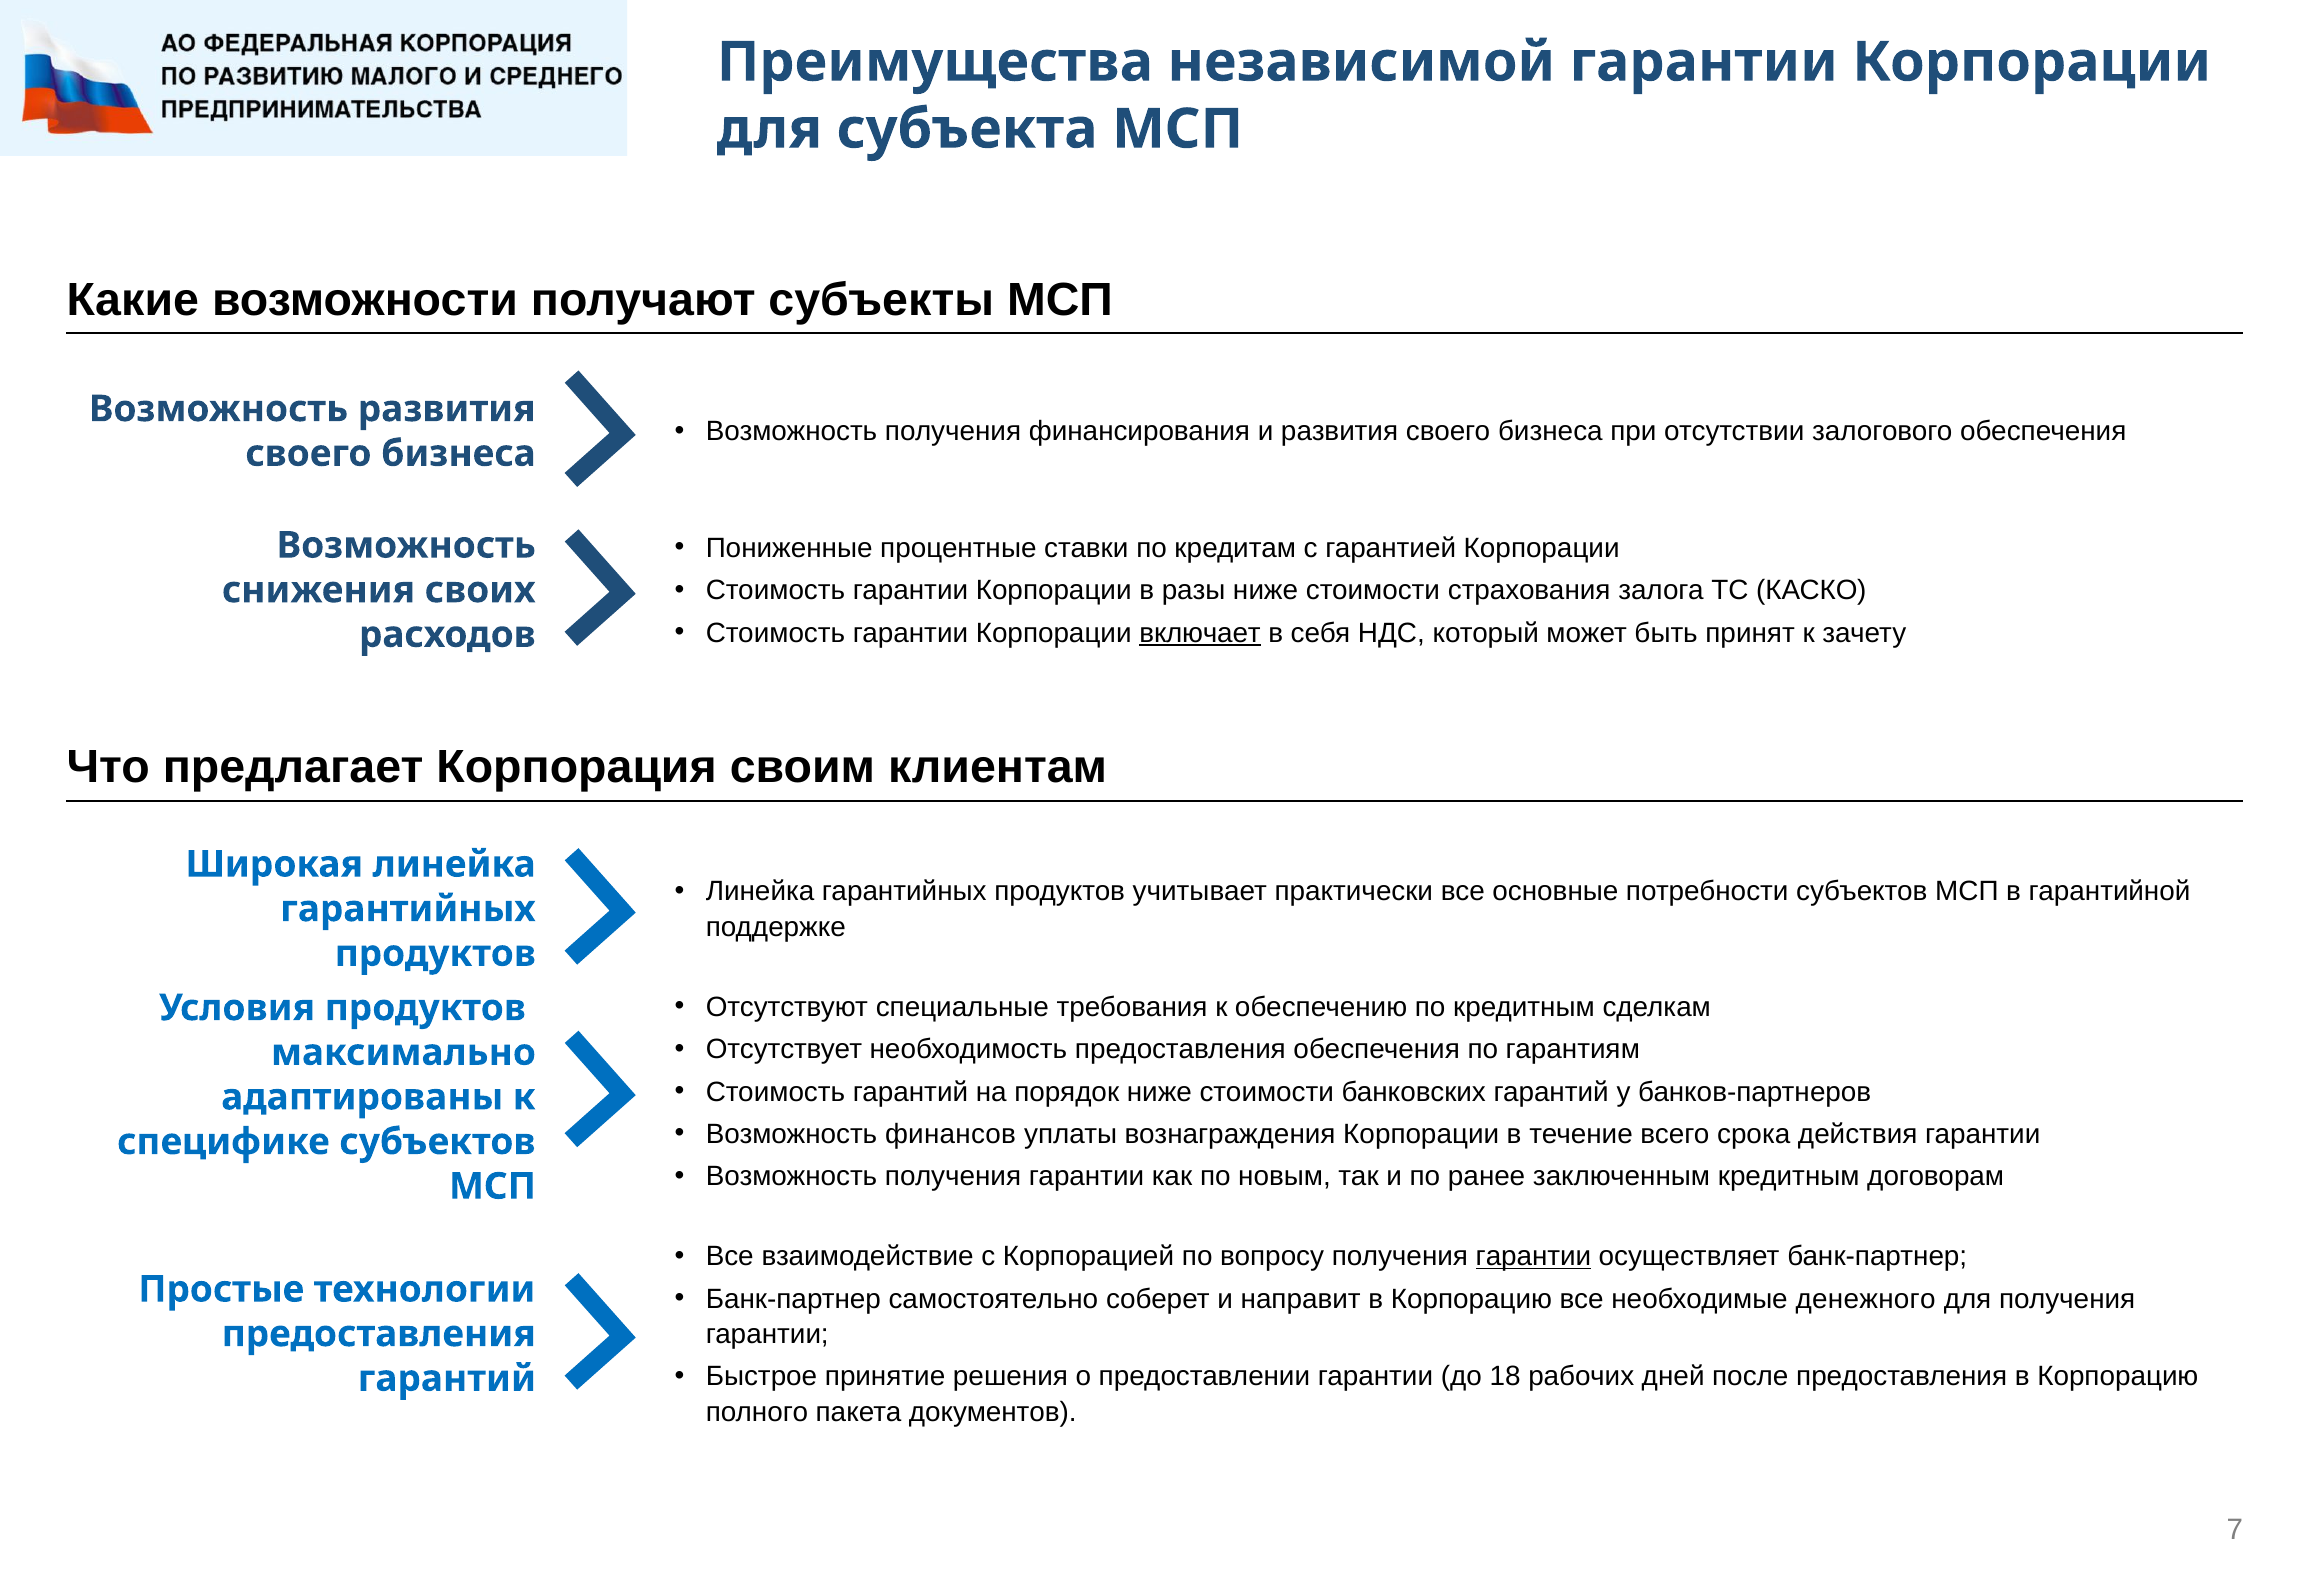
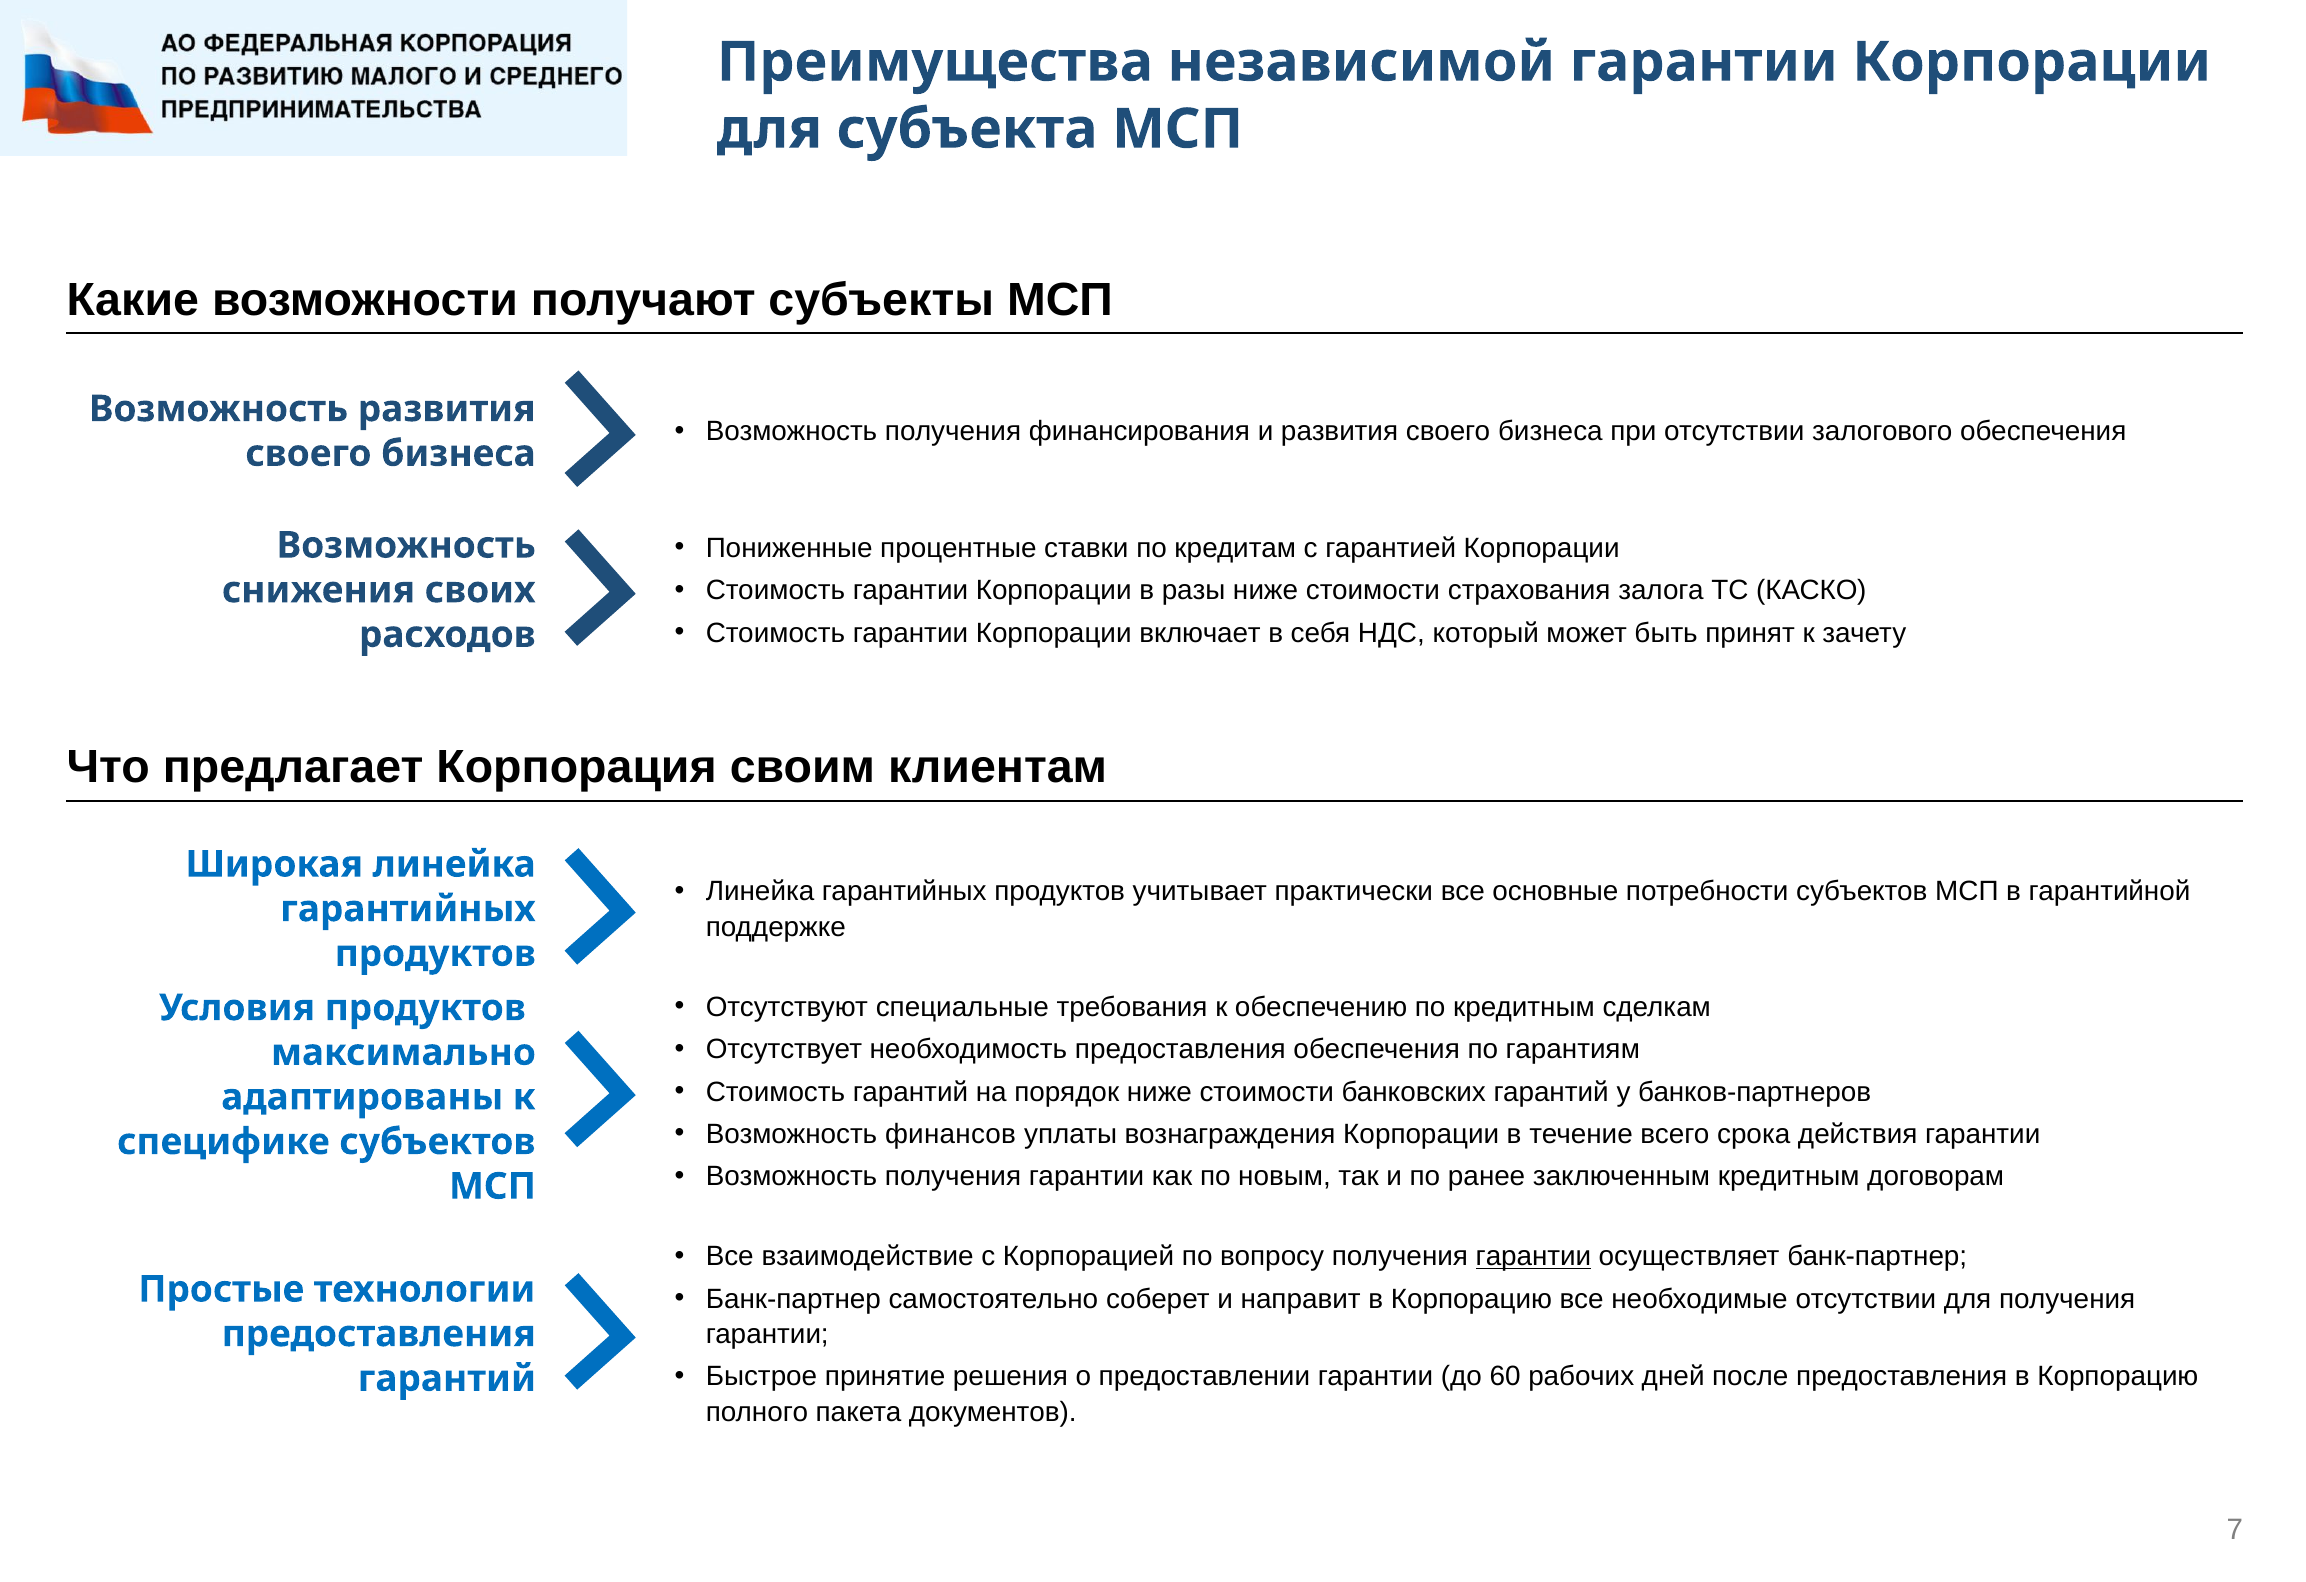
включает underline: present -> none (1200, 633)
необходимые денежного: денежного -> отсутствии (1866, 1298)
18: 18 -> 60 (1505, 1376)
